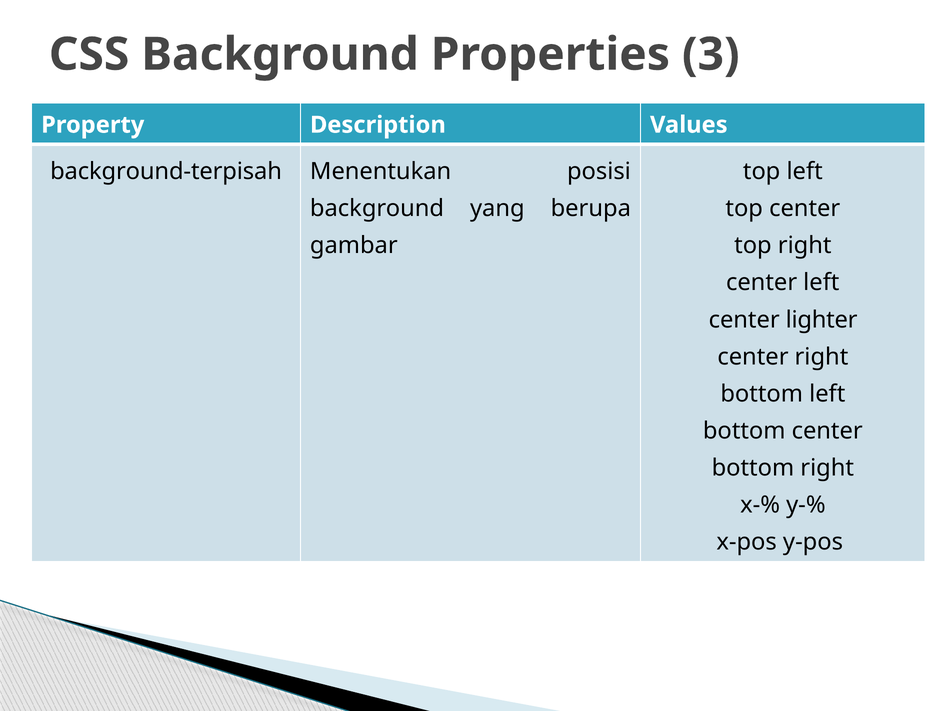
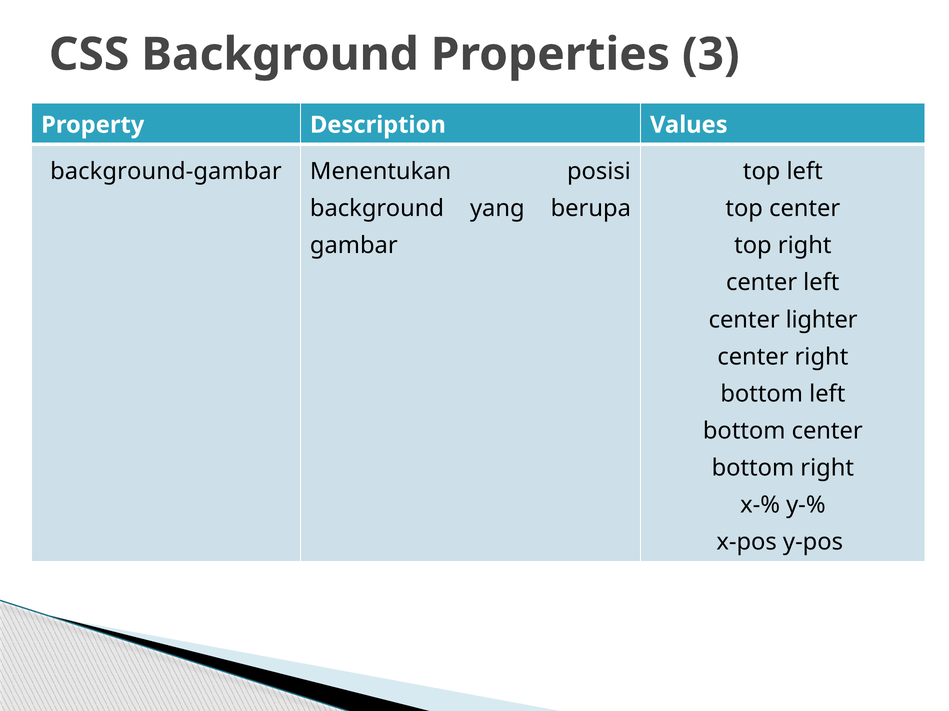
background-terpisah: background-terpisah -> background-gambar (166, 172)
